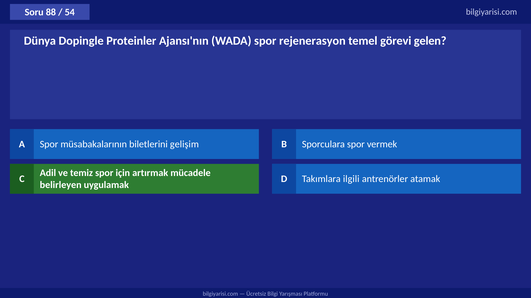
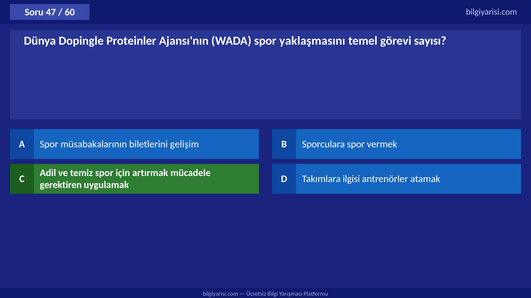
88: 88 -> 47 (51, 12)
54: 54 -> 60 (70, 12)
rejenerasyon: rejenerasyon -> yaklaşmasını (312, 41)
gelen: gelen -> sayısı (430, 41)
ilgili: ilgili -> ilgisi (351, 179)
belirleyen: belirleyen -> gerektiren (61, 185)
